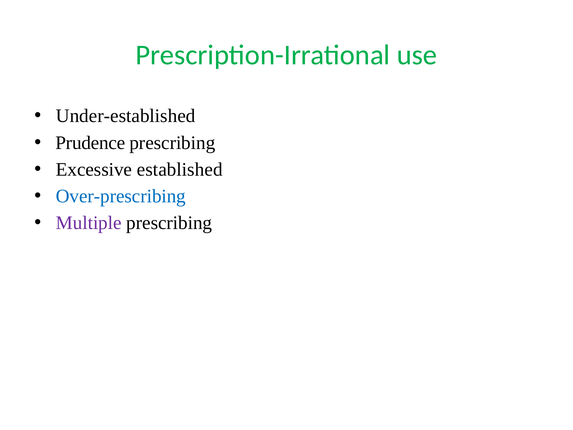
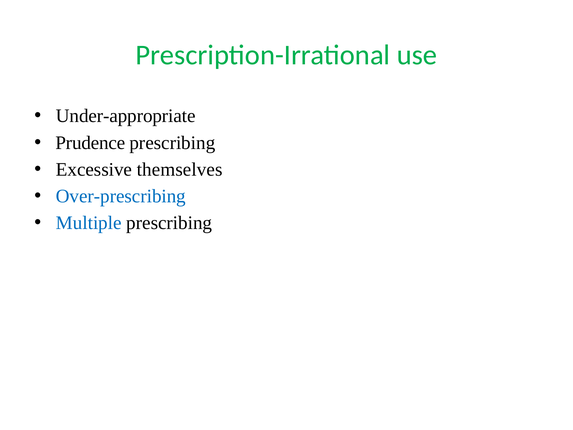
Under-established: Under-established -> Under-appropriate (126, 116)
established: established -> themselves (180, 169)
Multiple colour: purple -> blue (89, 223)
